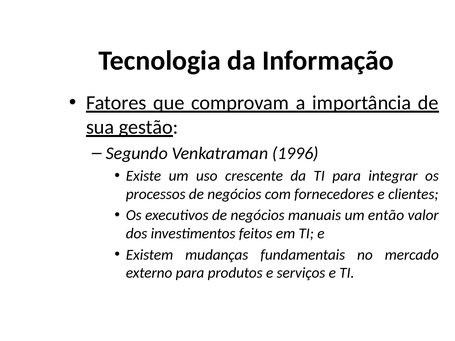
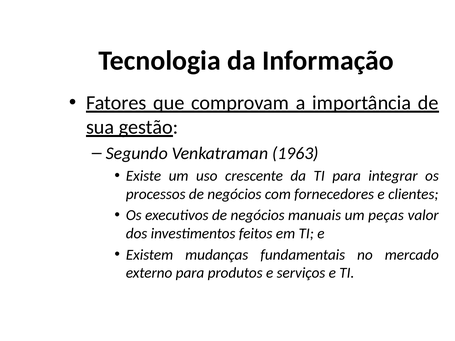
1996: 1996 -> 1963 (295, 153)
então: então -> peças (386, 215)
